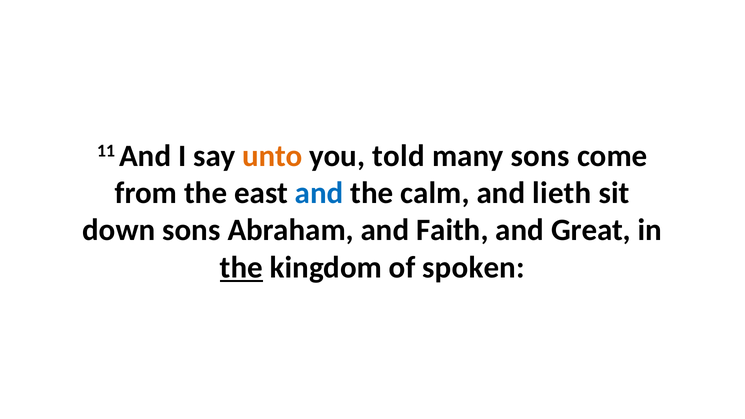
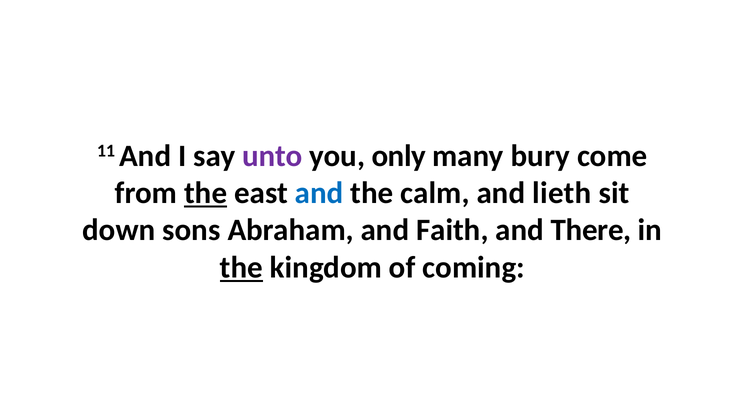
unto colour: orange -> purple (272, 156)
told: told -> only (399, 156)
many sons: sons -> bury (540, 156)
the underline: none -> present (206, 193)
Great: Great -> There (591, 230)
spoken: spoken -> coming (474, 268)
